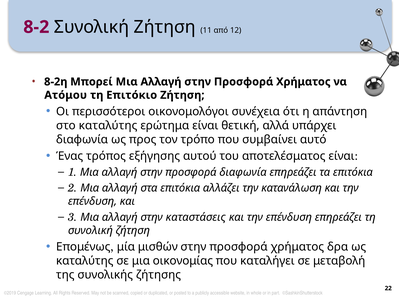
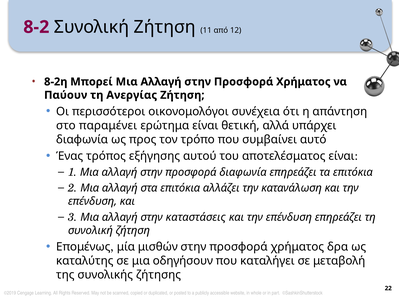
Ατόμου: Ατόμου -> Παύουν (66, 95)
Επιτόκιο: Επιτόκιο -> Ανεργίας (132, 95)
στο καταλύτης: καταλύτης -> παραμένει (108, 125)
οικονομίας: οικονομίας -> οδηγήσουν (183, 260)
